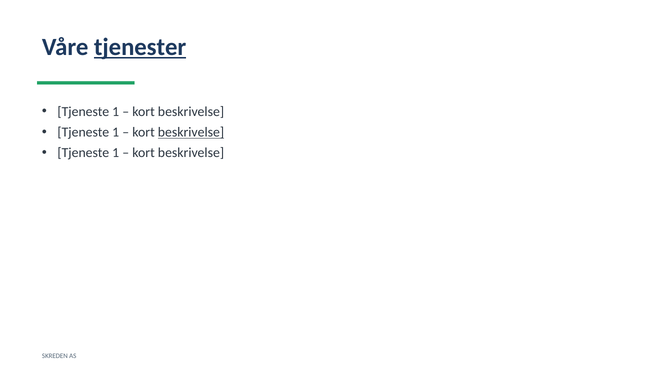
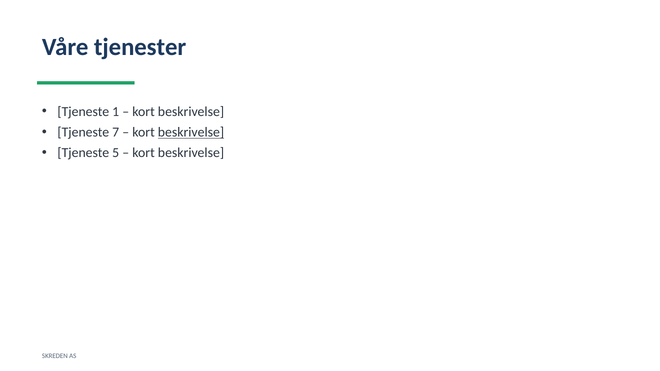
tjenester underline: present -> none (140, 47)
1: 1 -> 7 (116, 132)
1: 1 -> 5 (116, 153)
